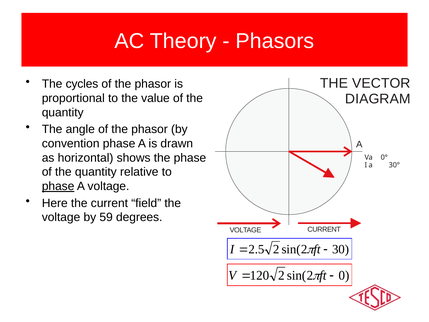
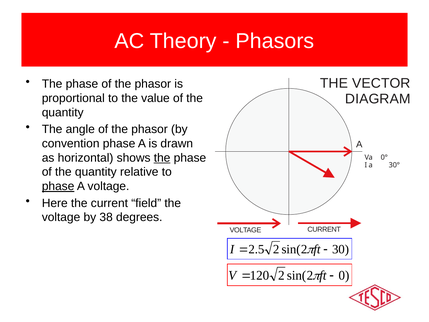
cycles: cycles -> phase (82, 84)
the underline: none -> present (162, 158)
59: 59 -> 38 (106, 217)
